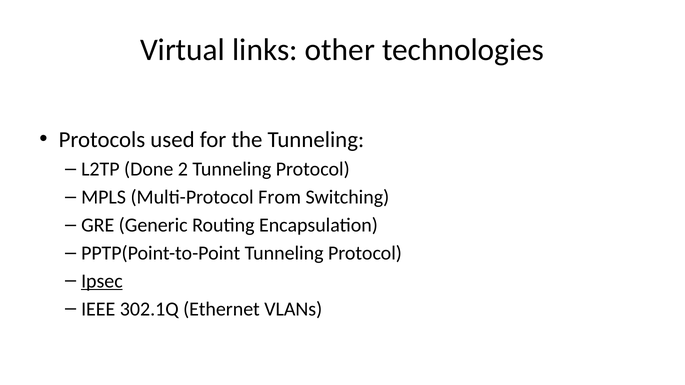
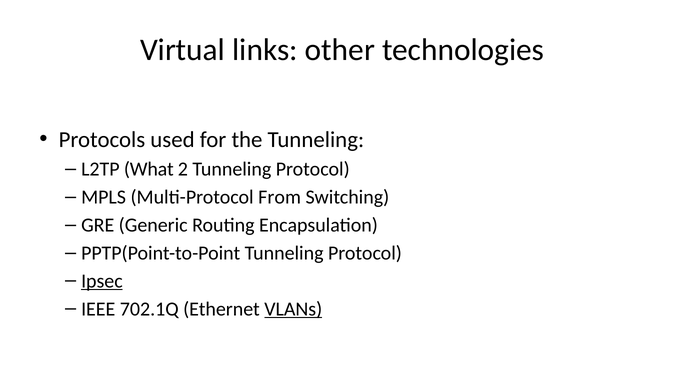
Done: Done -> What (149, 169)
302.1Q: 302.1Q -> 702.1Q (149, 309)
VLANs underline: none -> present (293, 309)
